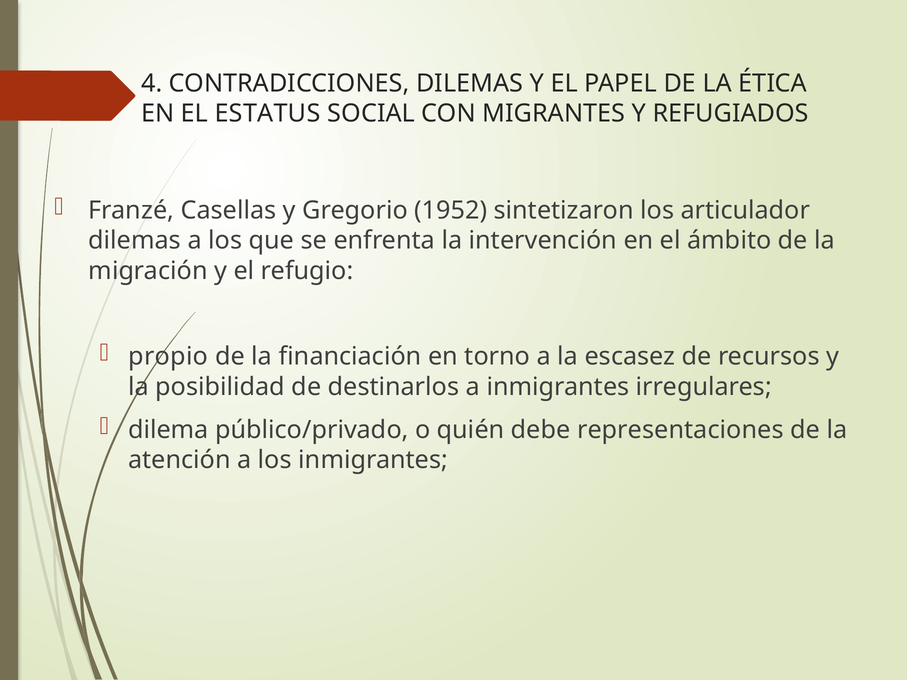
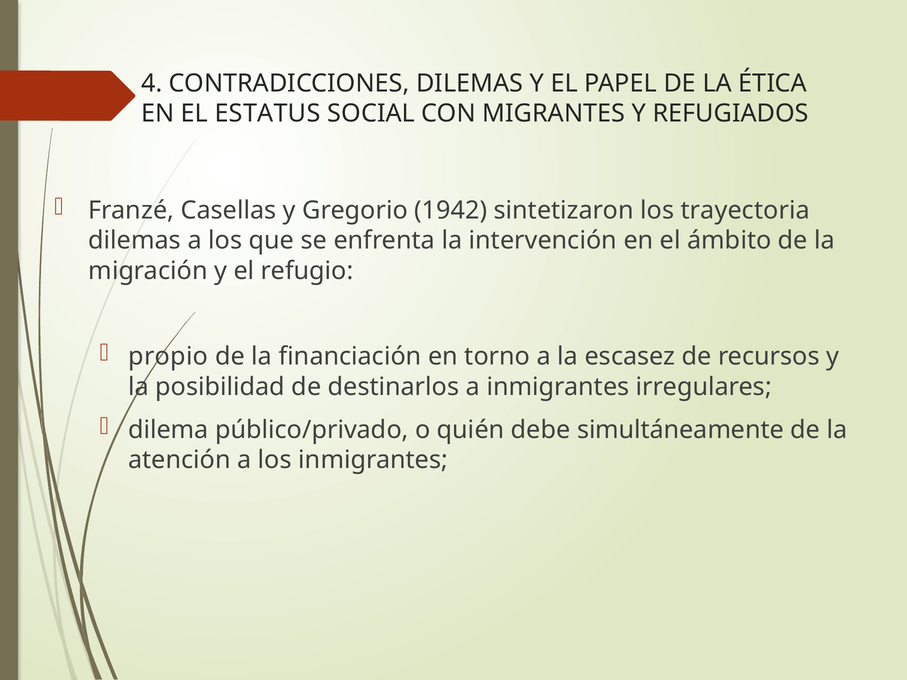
1952: 1952 -> 1942 (451, 210)
articulador: articulador -> trayectoria (745, 210)
representaciones: representaciones -> simultáneamente (680, 430)
